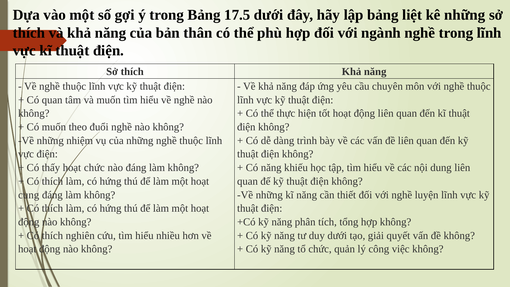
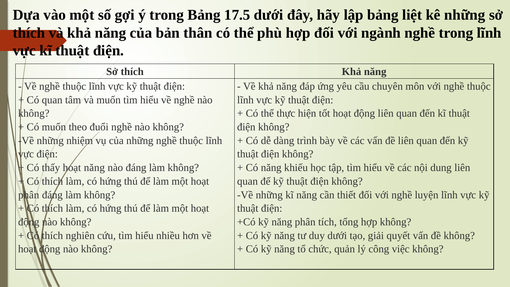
hoạt chức: chức -> năng (94, 168)
cung: cung -> phân (29, 195)
